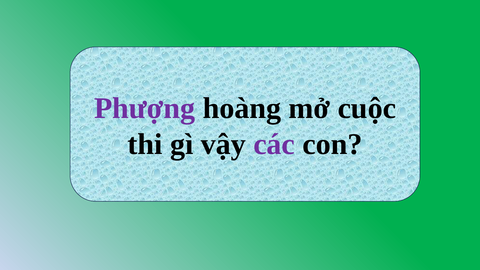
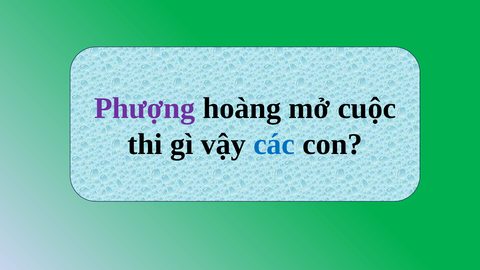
các colour: purple -> blue (274, 144)
